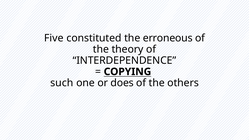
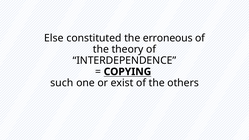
Five: Five -> Else (54, 38)
does: does -> exist (122, 83)
